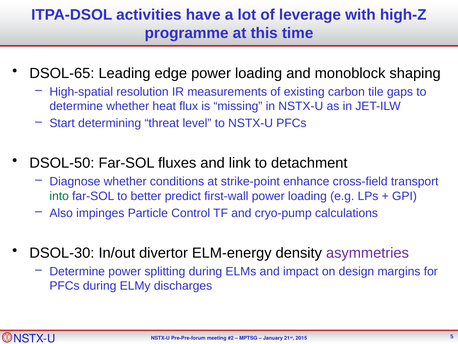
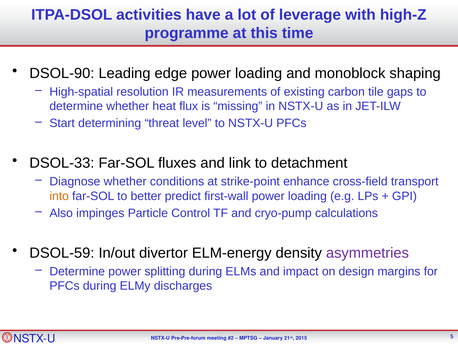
DSOL-65: DSOL-65 -> DSOL-90 (62, 73)
DSOL-50: DSOL-50 -> DSOL-33 (62, 163)
into colour: green -> orange (59, 196)
DSOL-30: DSOL-30 -> DSOL-59 (62, 253)
